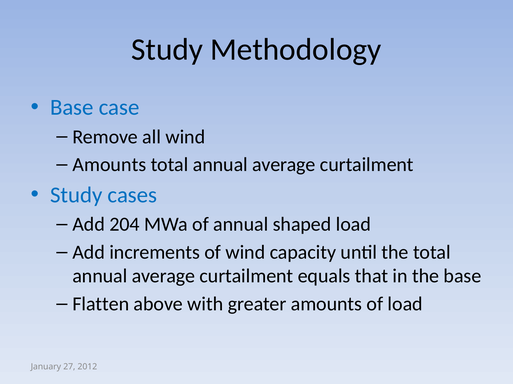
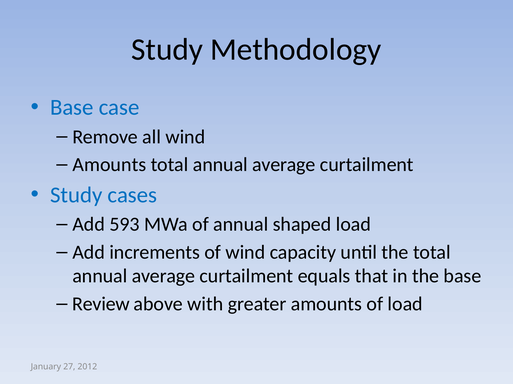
204: 204 -> 593 (125, 225)
Flatten: Flatten -> Review (101, 304)
